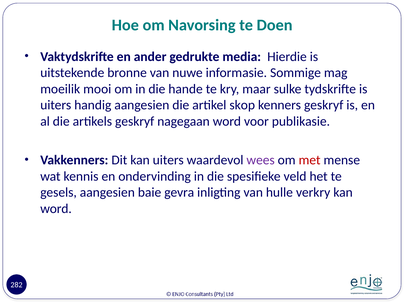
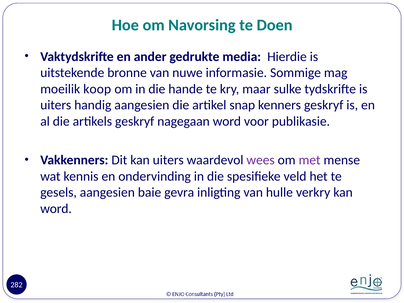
mooi: mooi -> koop (97, 89)
skop: skop -> snap (242, 105)
met colour: red -> purple (310, 160)
